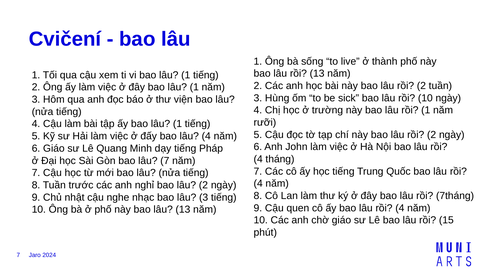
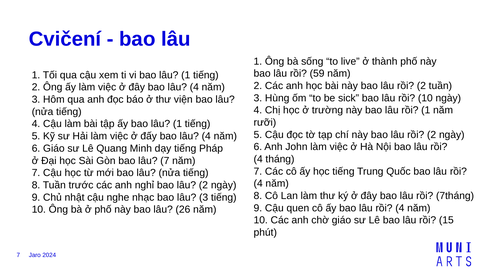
rồi 13: 13 -> 59 (317, 74)
đây bao lâu 1: 1 -> 4 (194, 87)
lâu 13: 13 -> 26 (183, 210)
